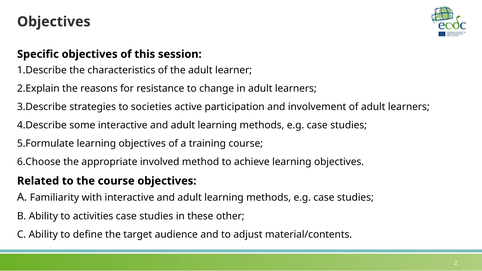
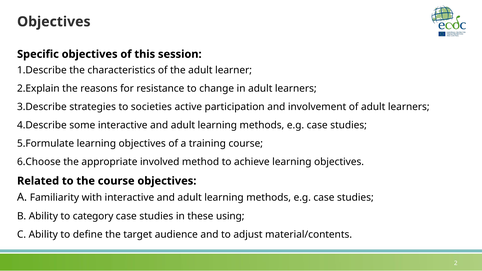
activities: activities -> category (93, 216)
other: other -> using (230, 216)
